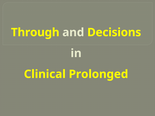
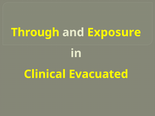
Decisions: Decisions -> Exposure (114, 32)
Prolonged: Prolonged -> Evacuated (98, 74)
